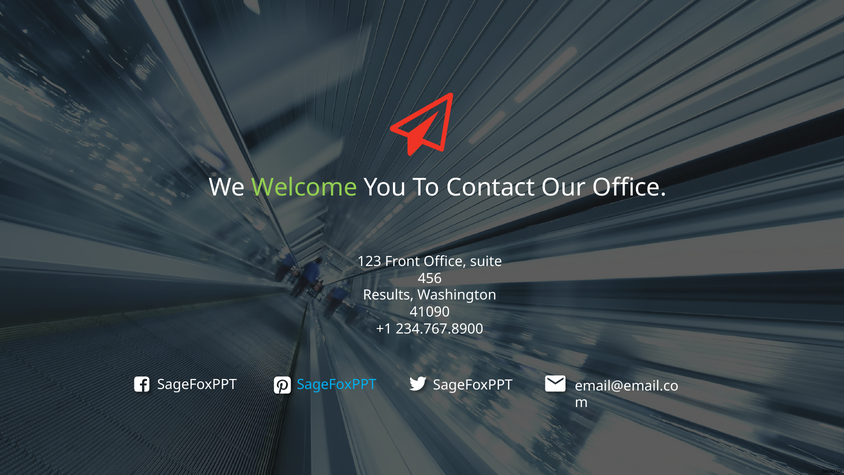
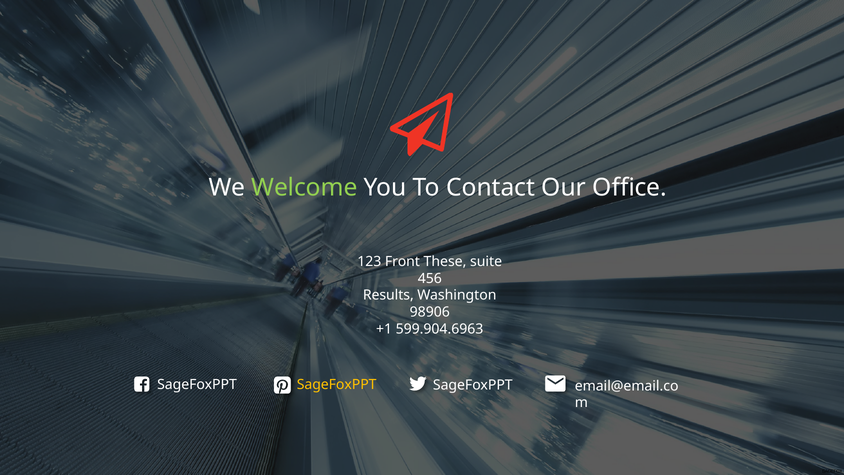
Front Office: Office -> These (445, 261)
41090: 41090 -> 98906 (430, 312)
234.767.8900: 234.767.8900 -> 599.904.6963 (439, 329)
SageFoxPPT colour: light blue -> yellow (337, 384)
